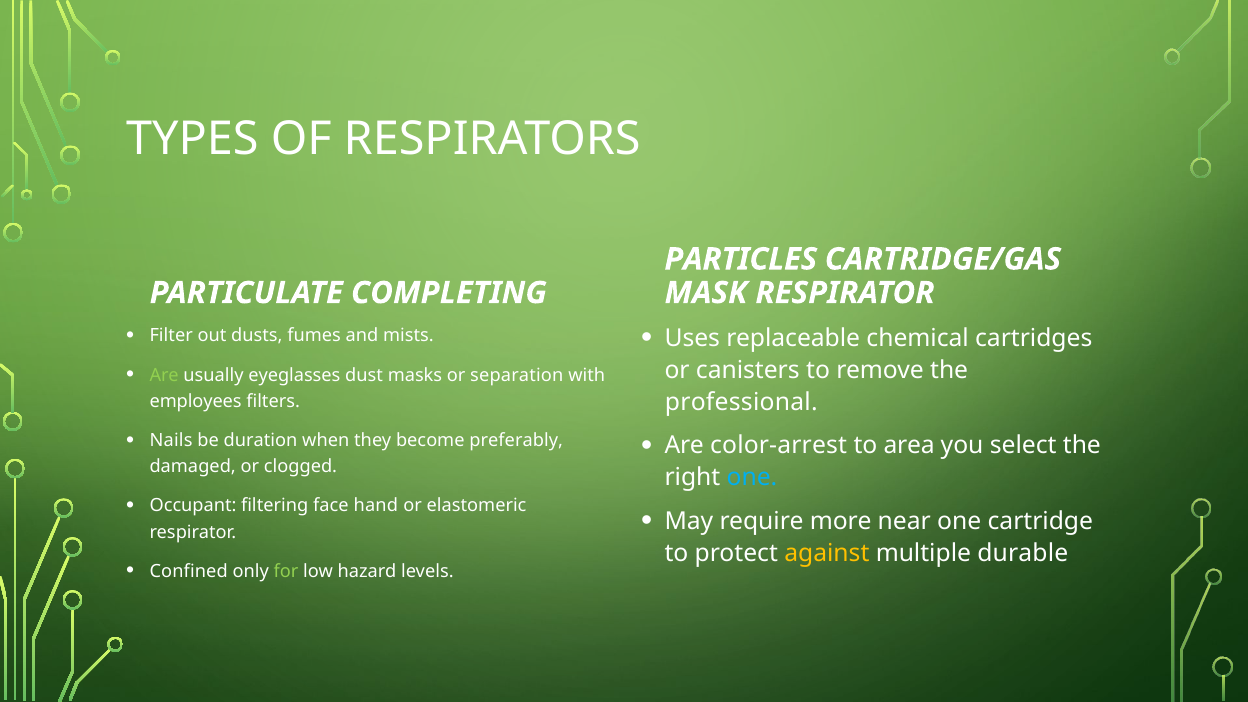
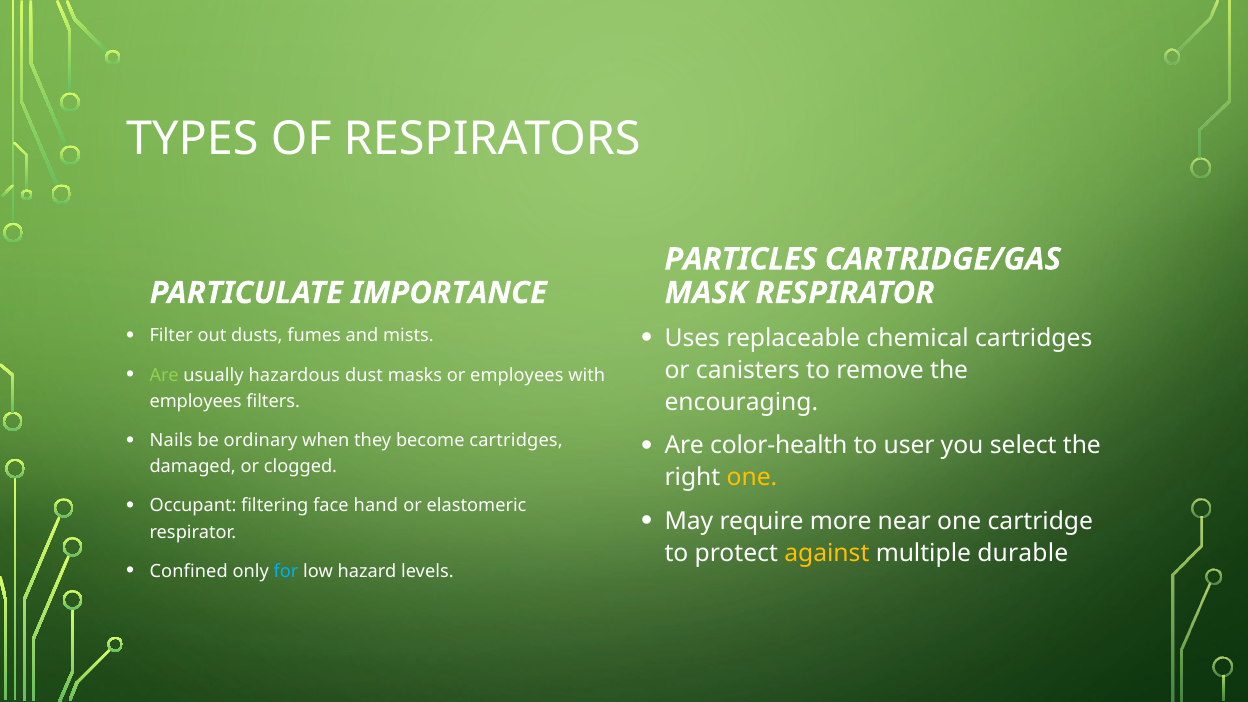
COMPLETING: COMPLETING -> IMPORTANCE (449, 293)
eyeglasses: eyeglasses -> hazardous (294, 375)
or separation: separation -> employees (517, 375)
professional: professional -> encouraging (741, 402)
duration: duration -> ordinary (261, 440)
become preferably: preferably -> cartridges (516, 440)
color-arrest: color-arrest -> color-health (779, 446)
area: area -> user (909, 446)
one colour: light blue -> yellow (752, 478)
for colour: light green -> light blue (286, 571)
